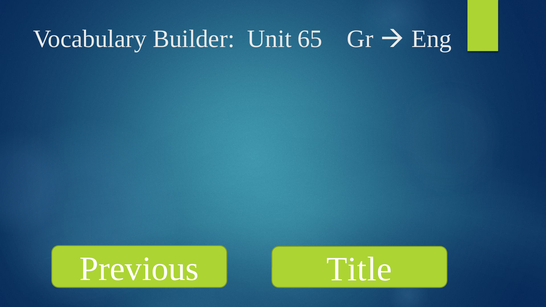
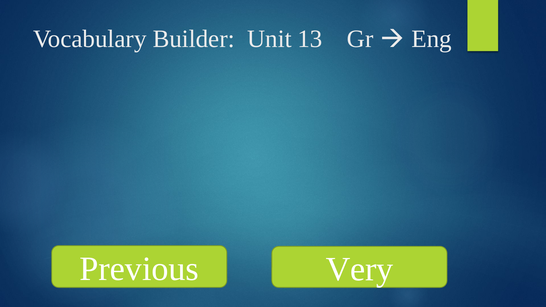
65: 65 -> 13 (310, 39)
Title: Title -> Very (360, 269)
